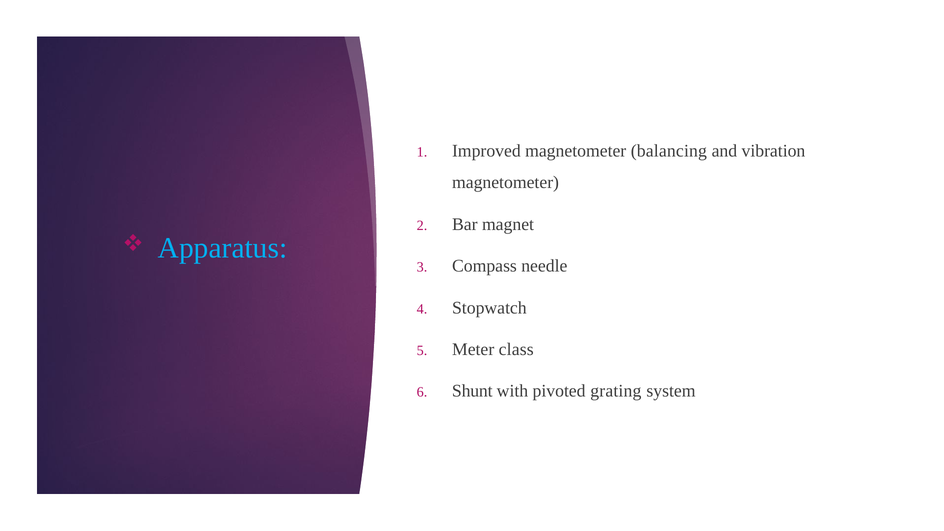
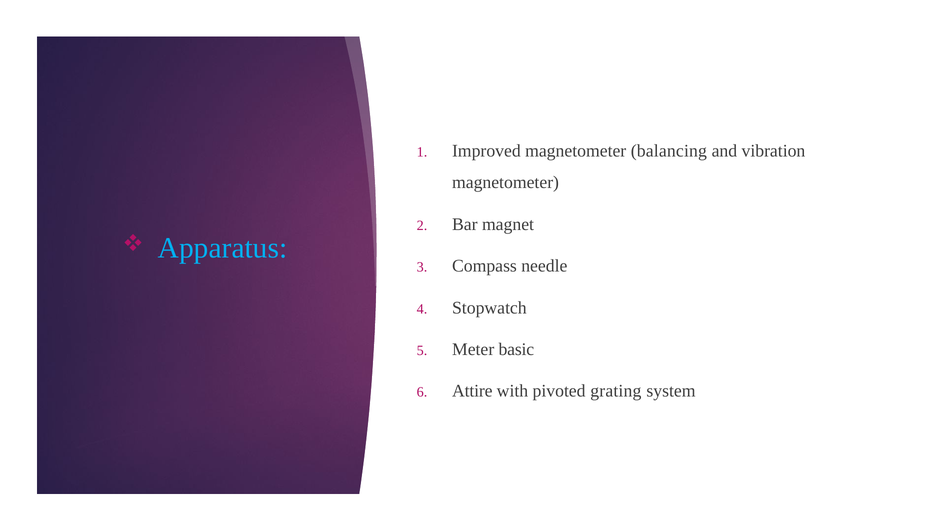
class: class -> basic (516, 349)
Shunt: Shunt -> Attire (472, 391)
